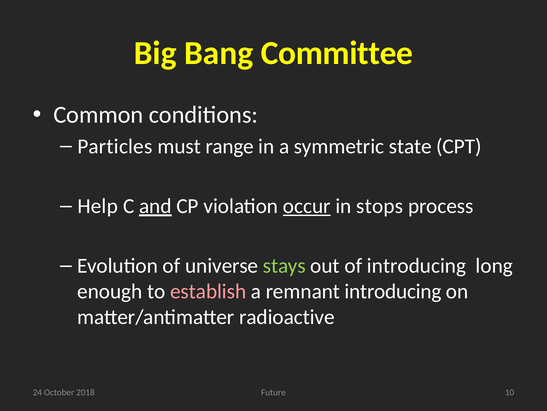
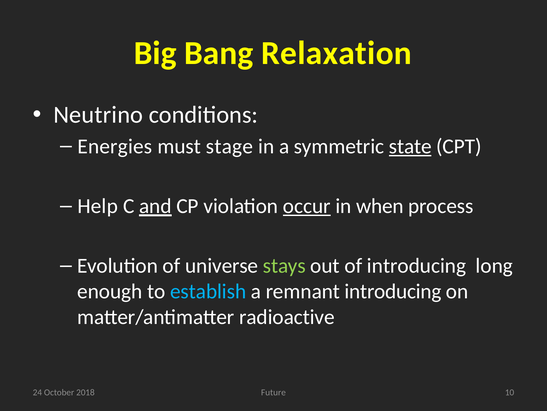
Committee: Committee -> Relaxation (337, 53)
Common: Common -> Neutrino (98, 115)
Particles: Particles -> Energies (115, 146)
range: range -> stage (229, 146)
state underline: none -> present (410, 146)
stops: stops -> when (380, 206)
establish colour: pink -> light blue (208, 291)
